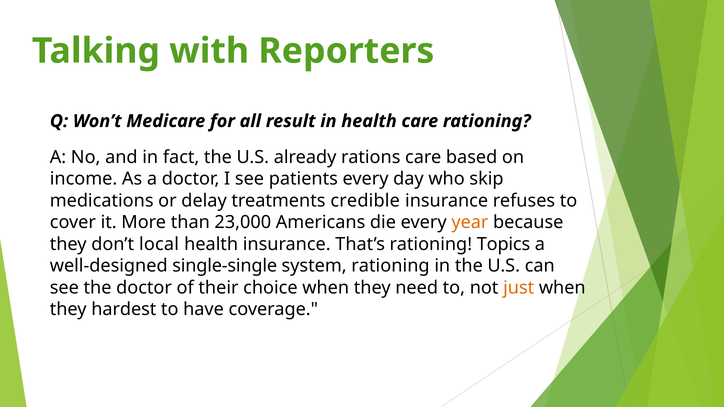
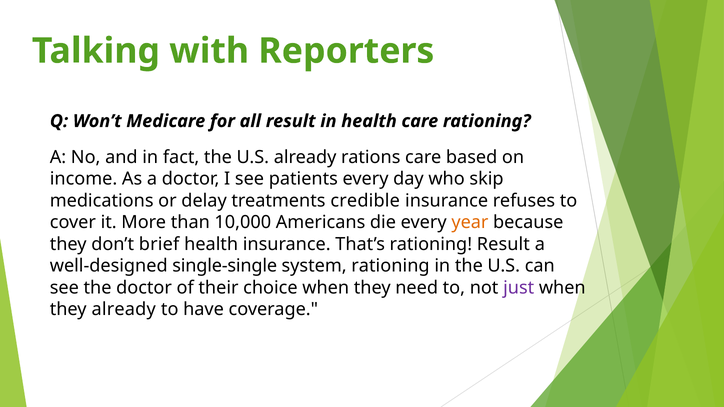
23,000: 23,000 -> 10,000 (243, 223)
local: local -> brief (159, 244)
rationing Topics: Topics -> Result (503, 244)
just colour: orange -> purple (519, 288)
they hardest: hardest -> already (124, 309)
